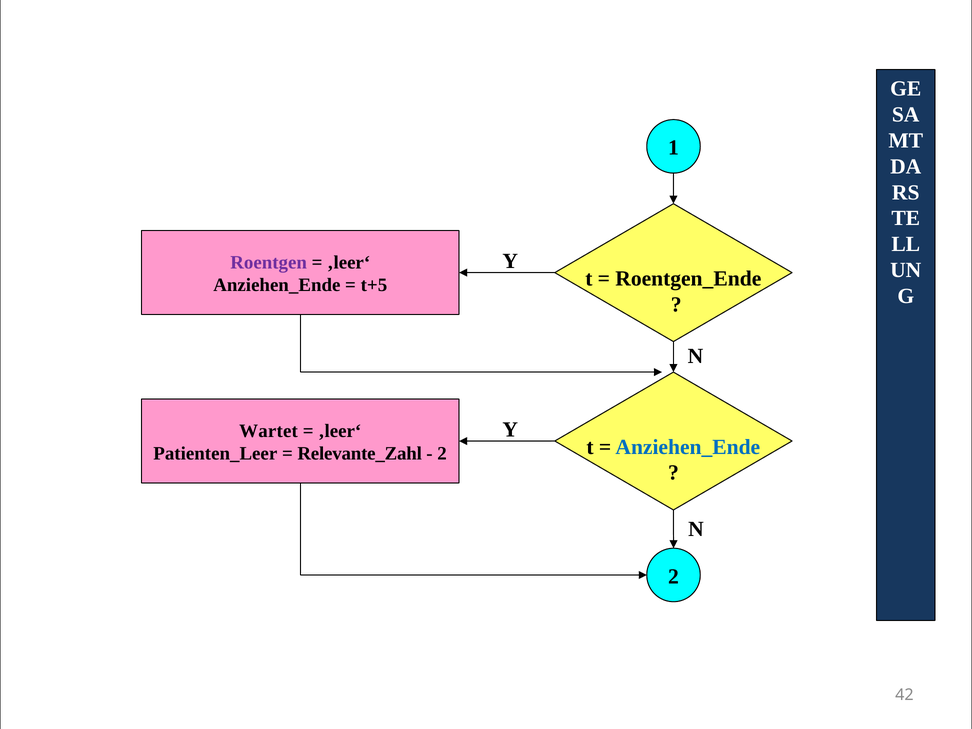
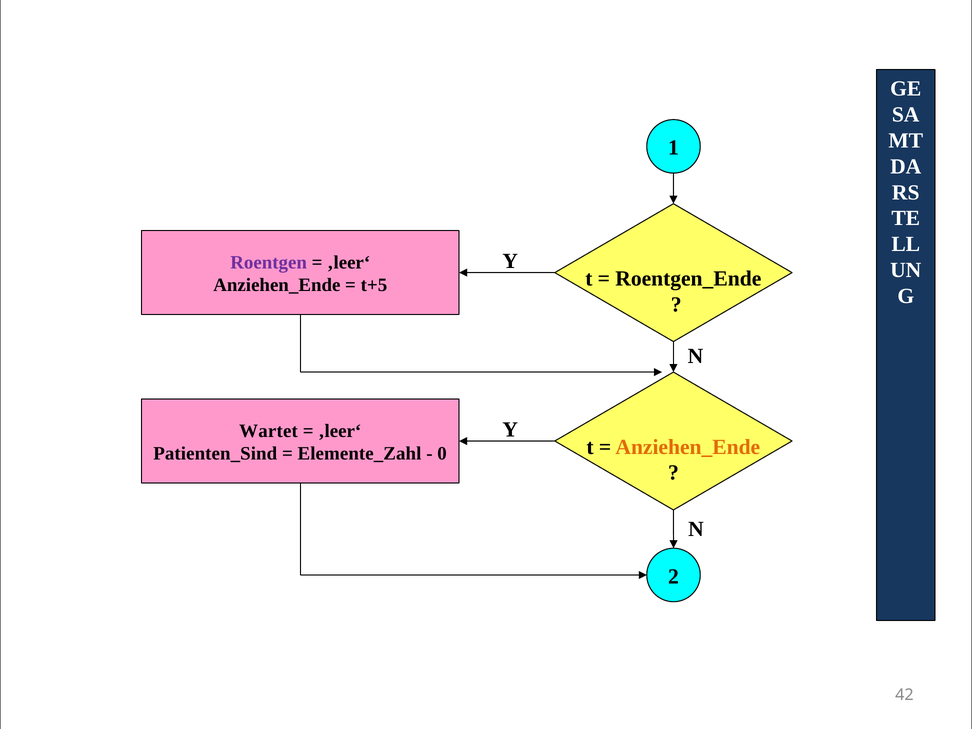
Anziehen_Ende colour: blue -> orange (688, 447)
Patienten_Leer: Patienten_Leer -> Patienten_Sind (215, 454)
Relevante_Zahl: Relevante_Zahl -> Elemente_Zahl (360, 454)
2: 2 -> 0 (442, 454)
